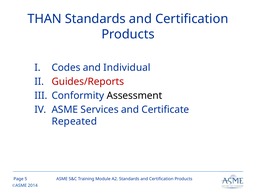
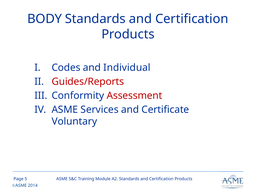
THAN: THAN -> BODY (45, 19)
Assessment colour: black -> red (135, 96)
Repeated: Repeated -> Voluntary (74, 121)
